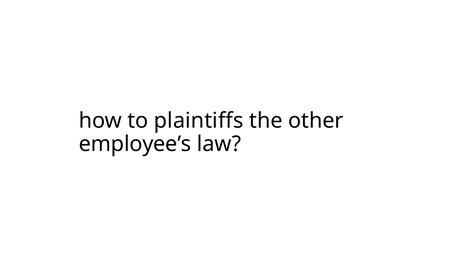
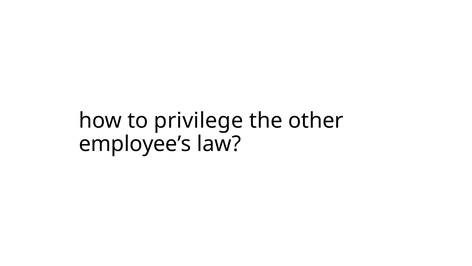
plaintiffs: plaintiffs -> privilege (199, 120)
